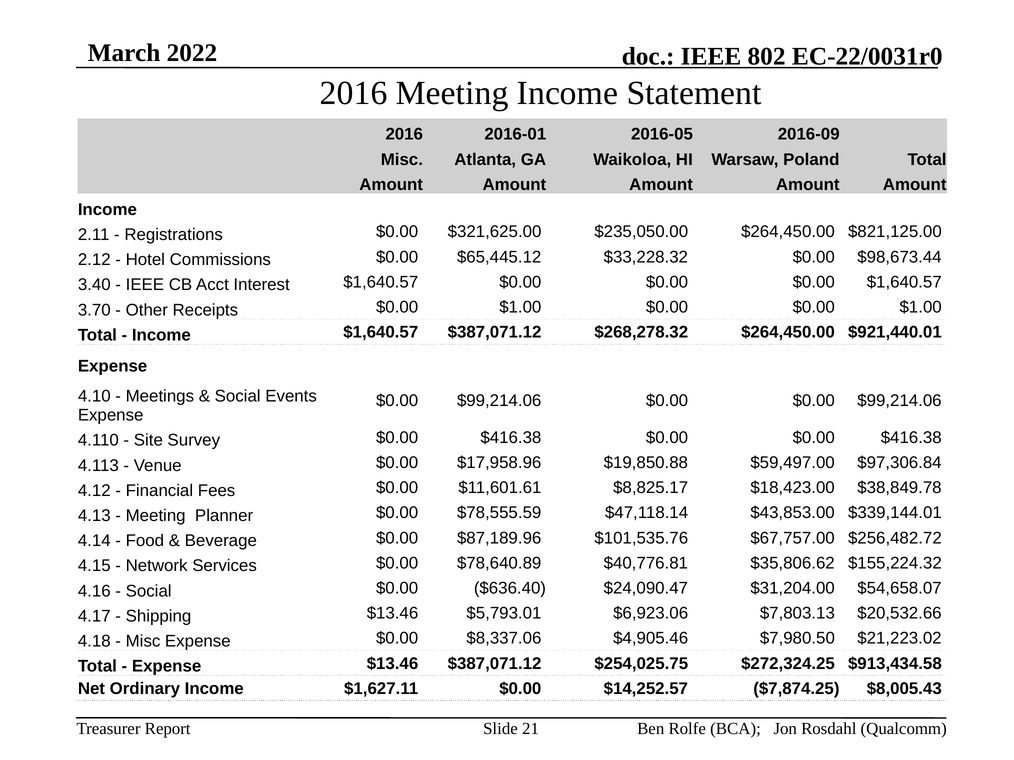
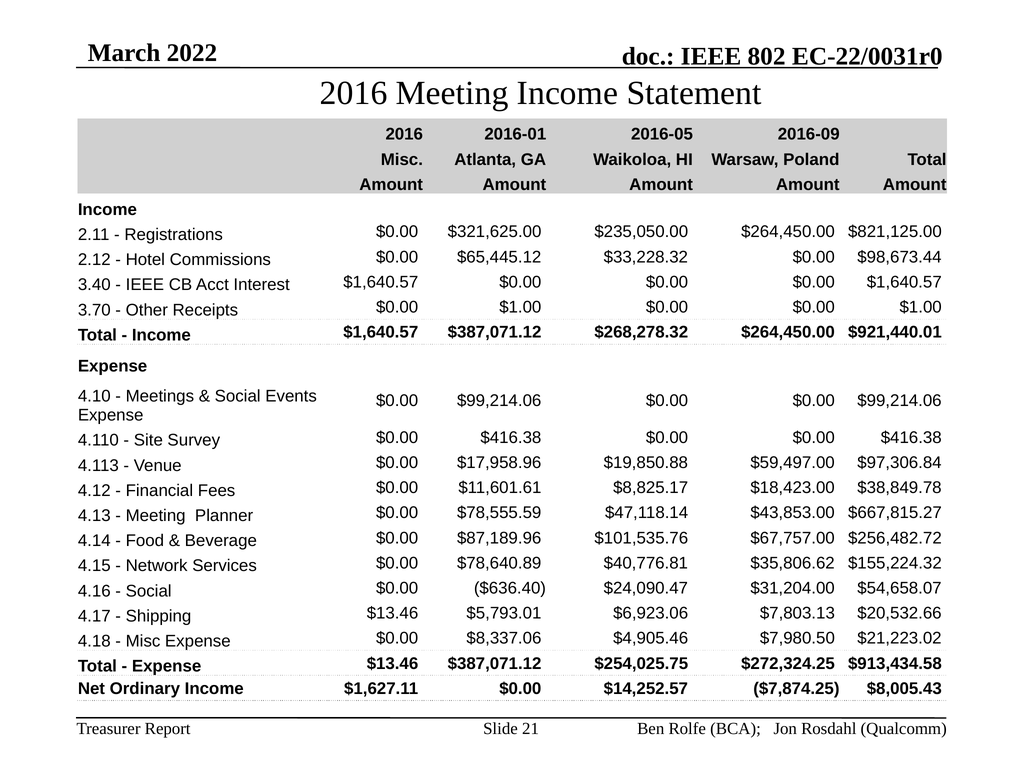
$339,144.01: $339,144.01 -> $667,815.27 (895, 513)
